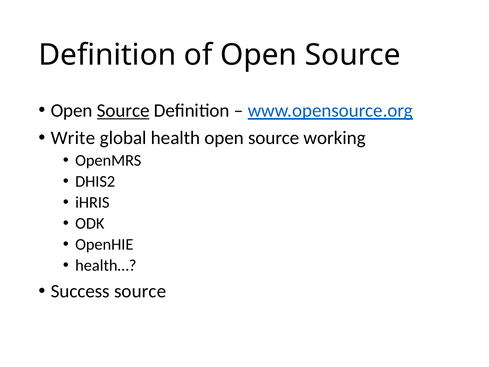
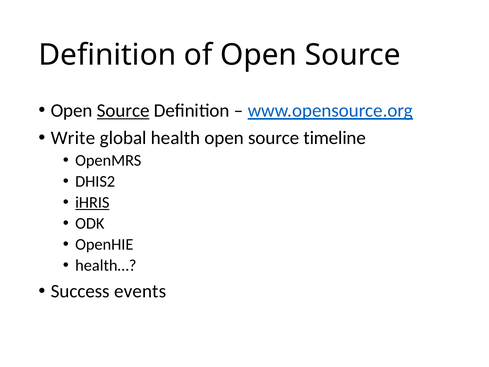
working: working -> timeline (335, 138)
iHRIS underline: none -> present (92, 202)
Success source: source -> events (140, 291)
